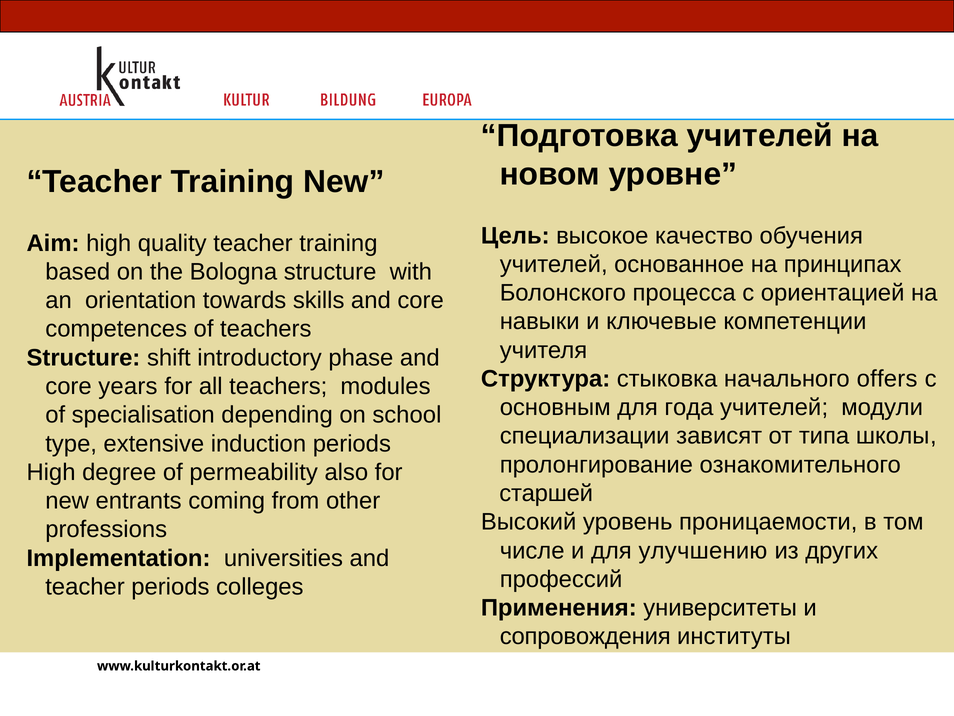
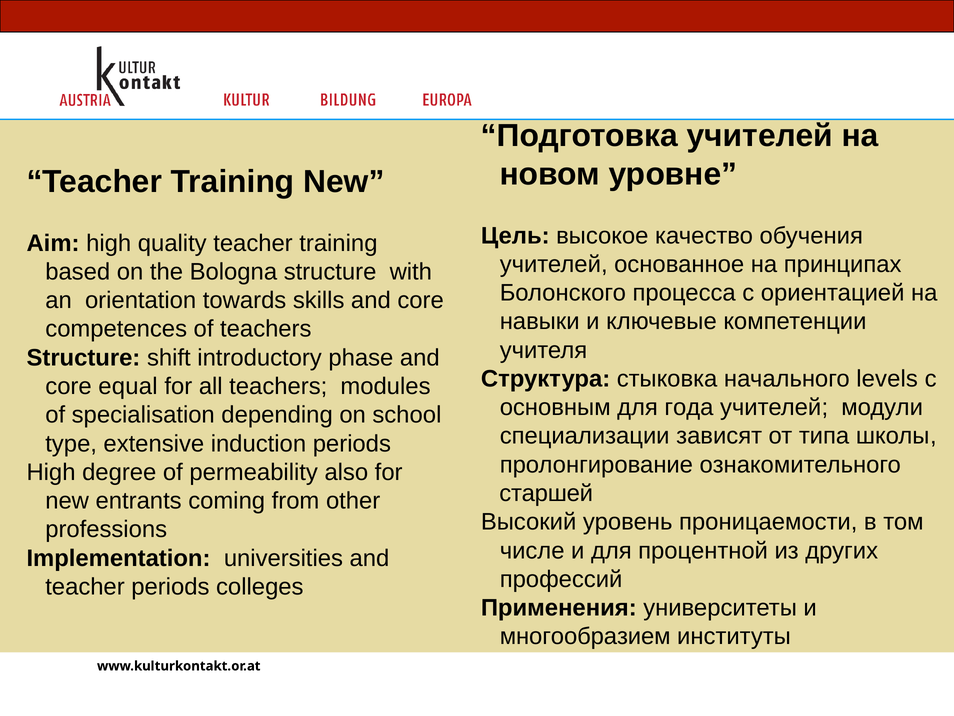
offers: offers -> levels (887, 379)
years: years -> equal (128, 386)
улучшению: улучшению -> процентной (703, 550)
сопровождения: сопровождения -> многообразием (585, 636)
